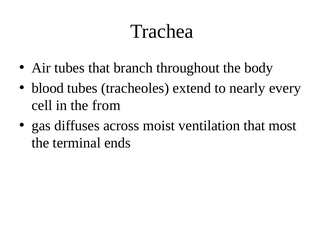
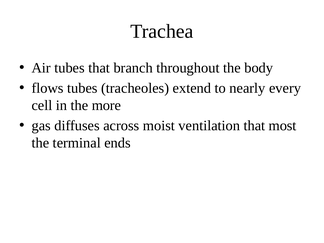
blood: blood -> flows (48, 88)
from: from -> more (106, 105)
